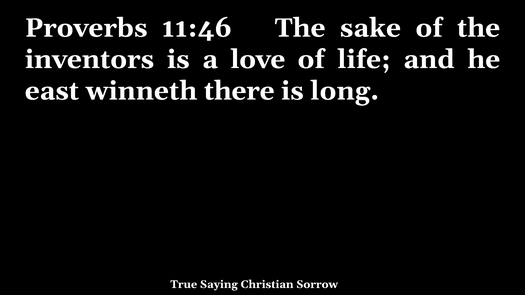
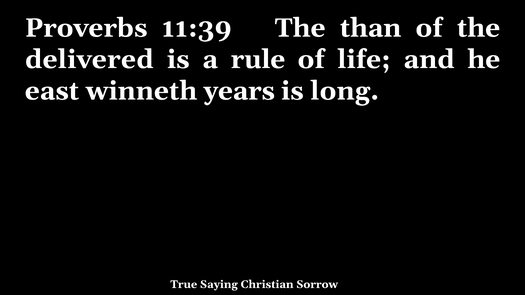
11:46: 11:46 -> 11:39 (197, 28)
sake: sake -> than (371, 28)
inventors: inventors -> delivered (89, 59)
love: love -> rule (258, 59)
there: there -> years (239, 91)
